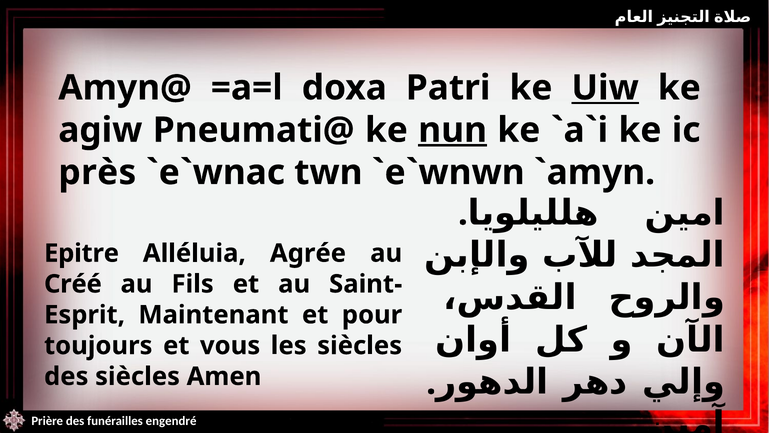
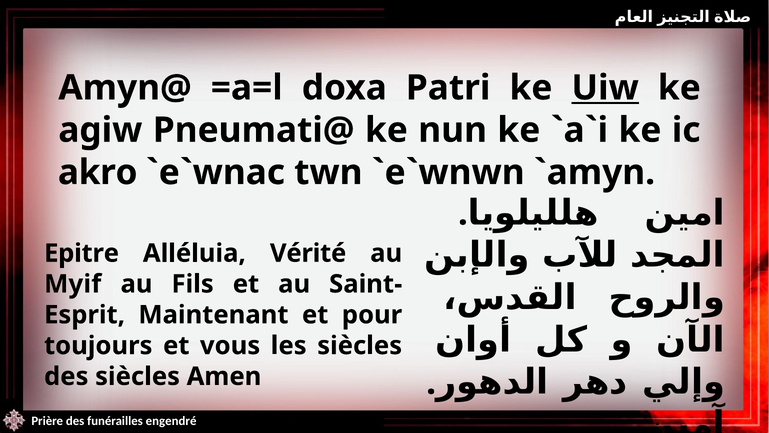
nun underline: present -> none (453, 130)
près: près -> akro (98, 172)
Agrée: Agrée -> Vérité (308, 253)
Créé: Créé -> Myif (73, 284)
